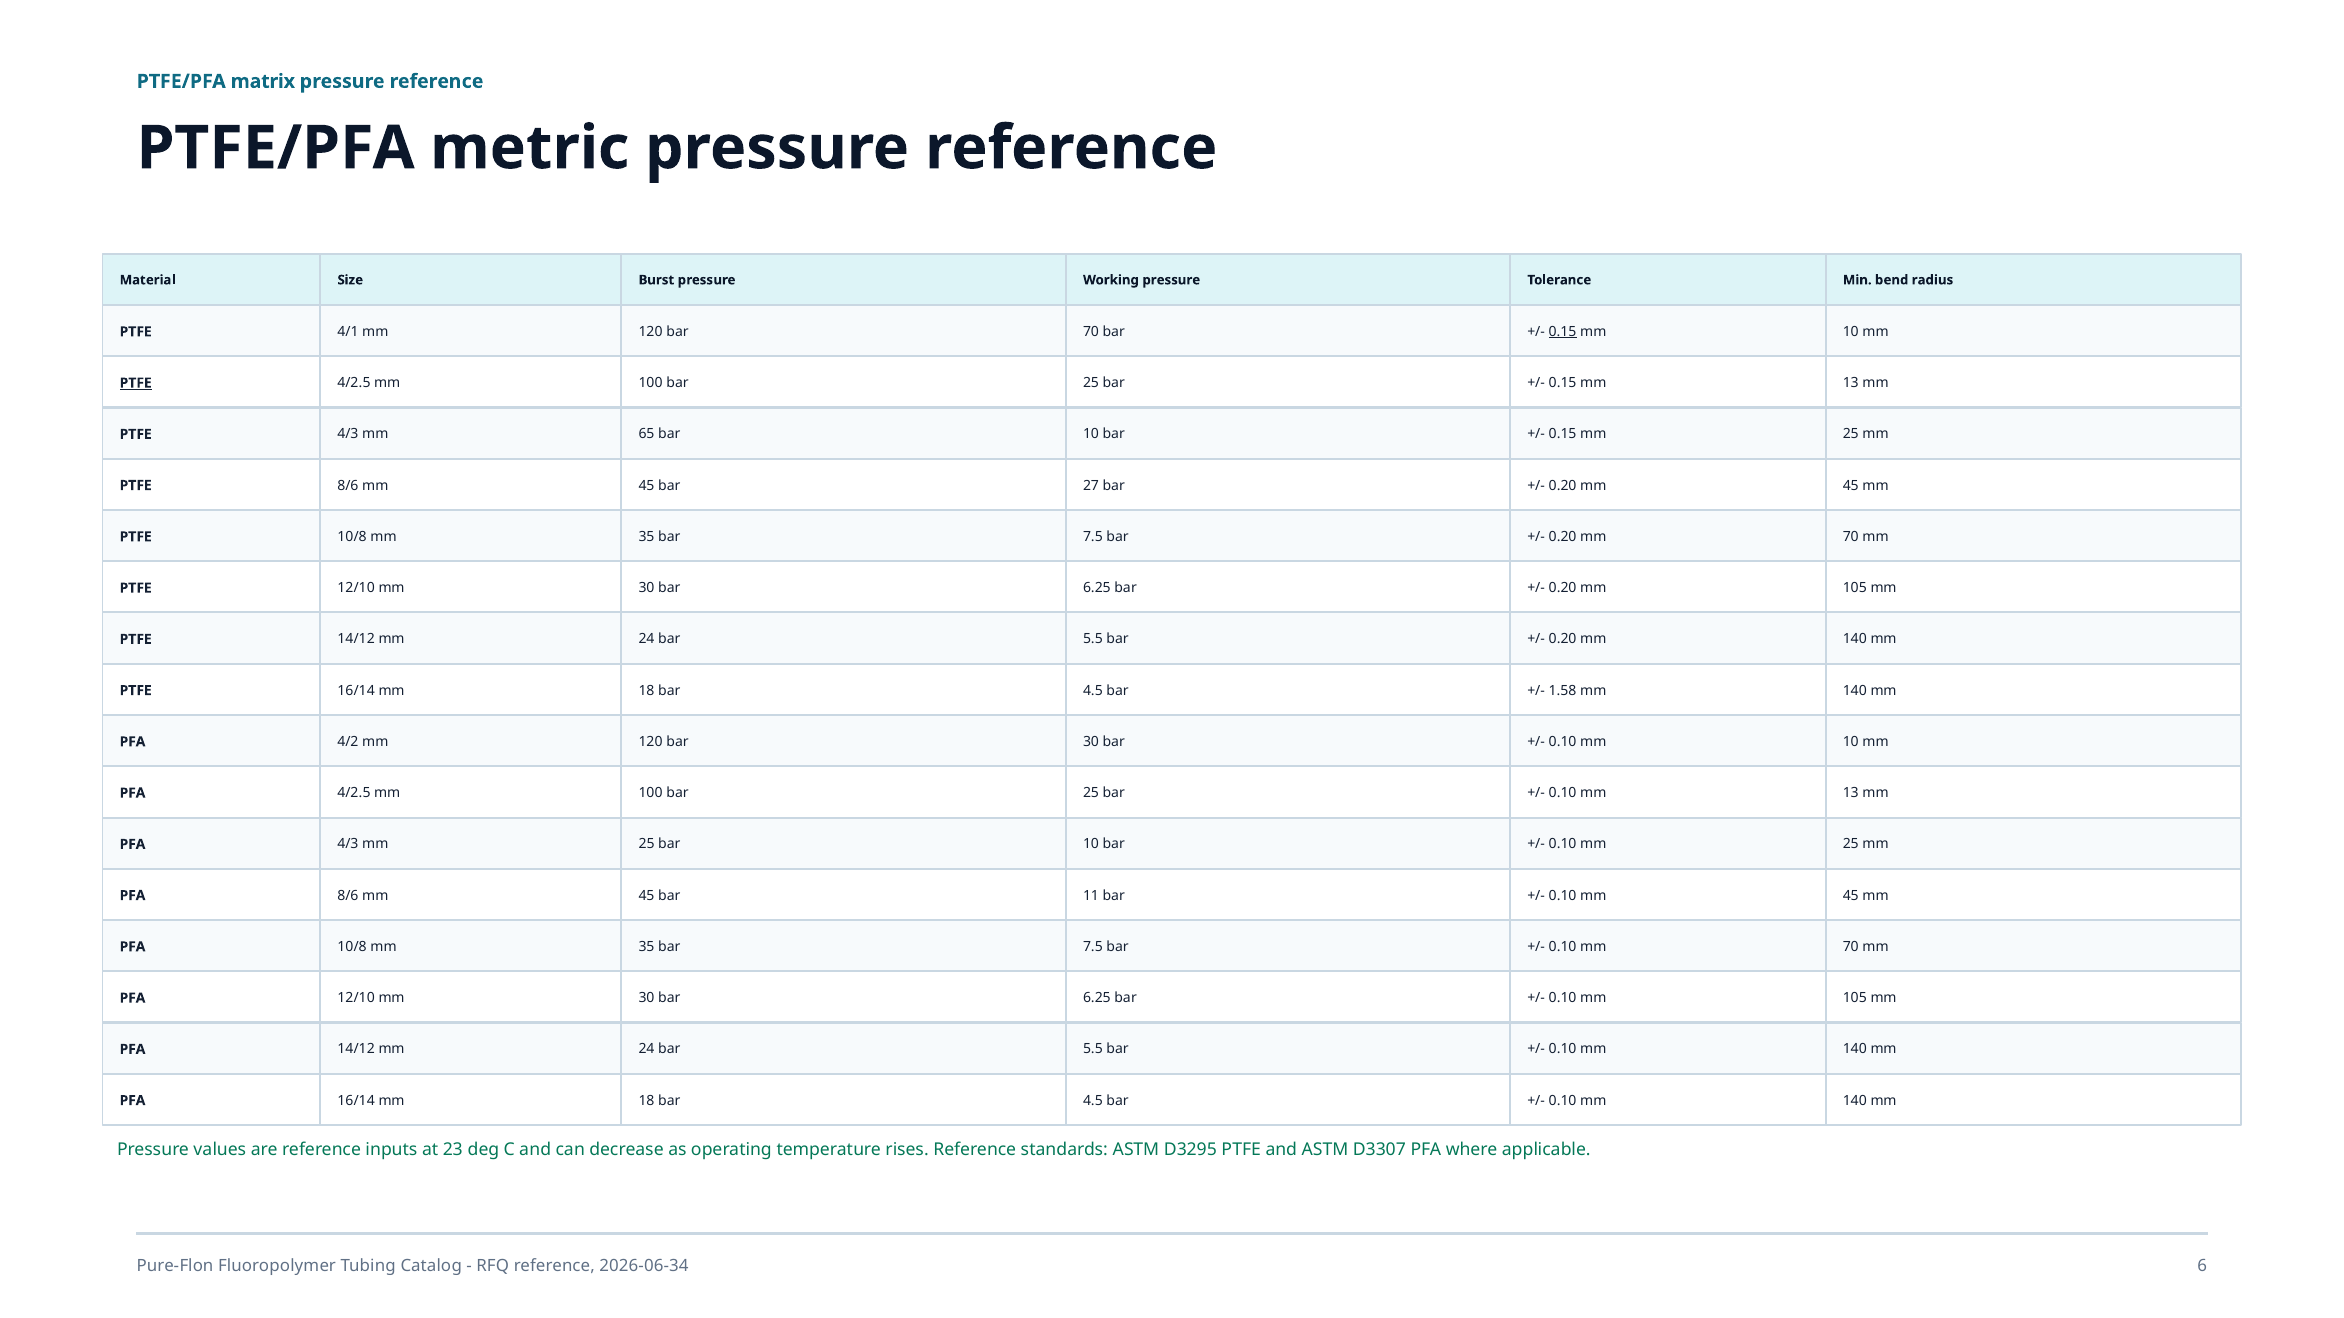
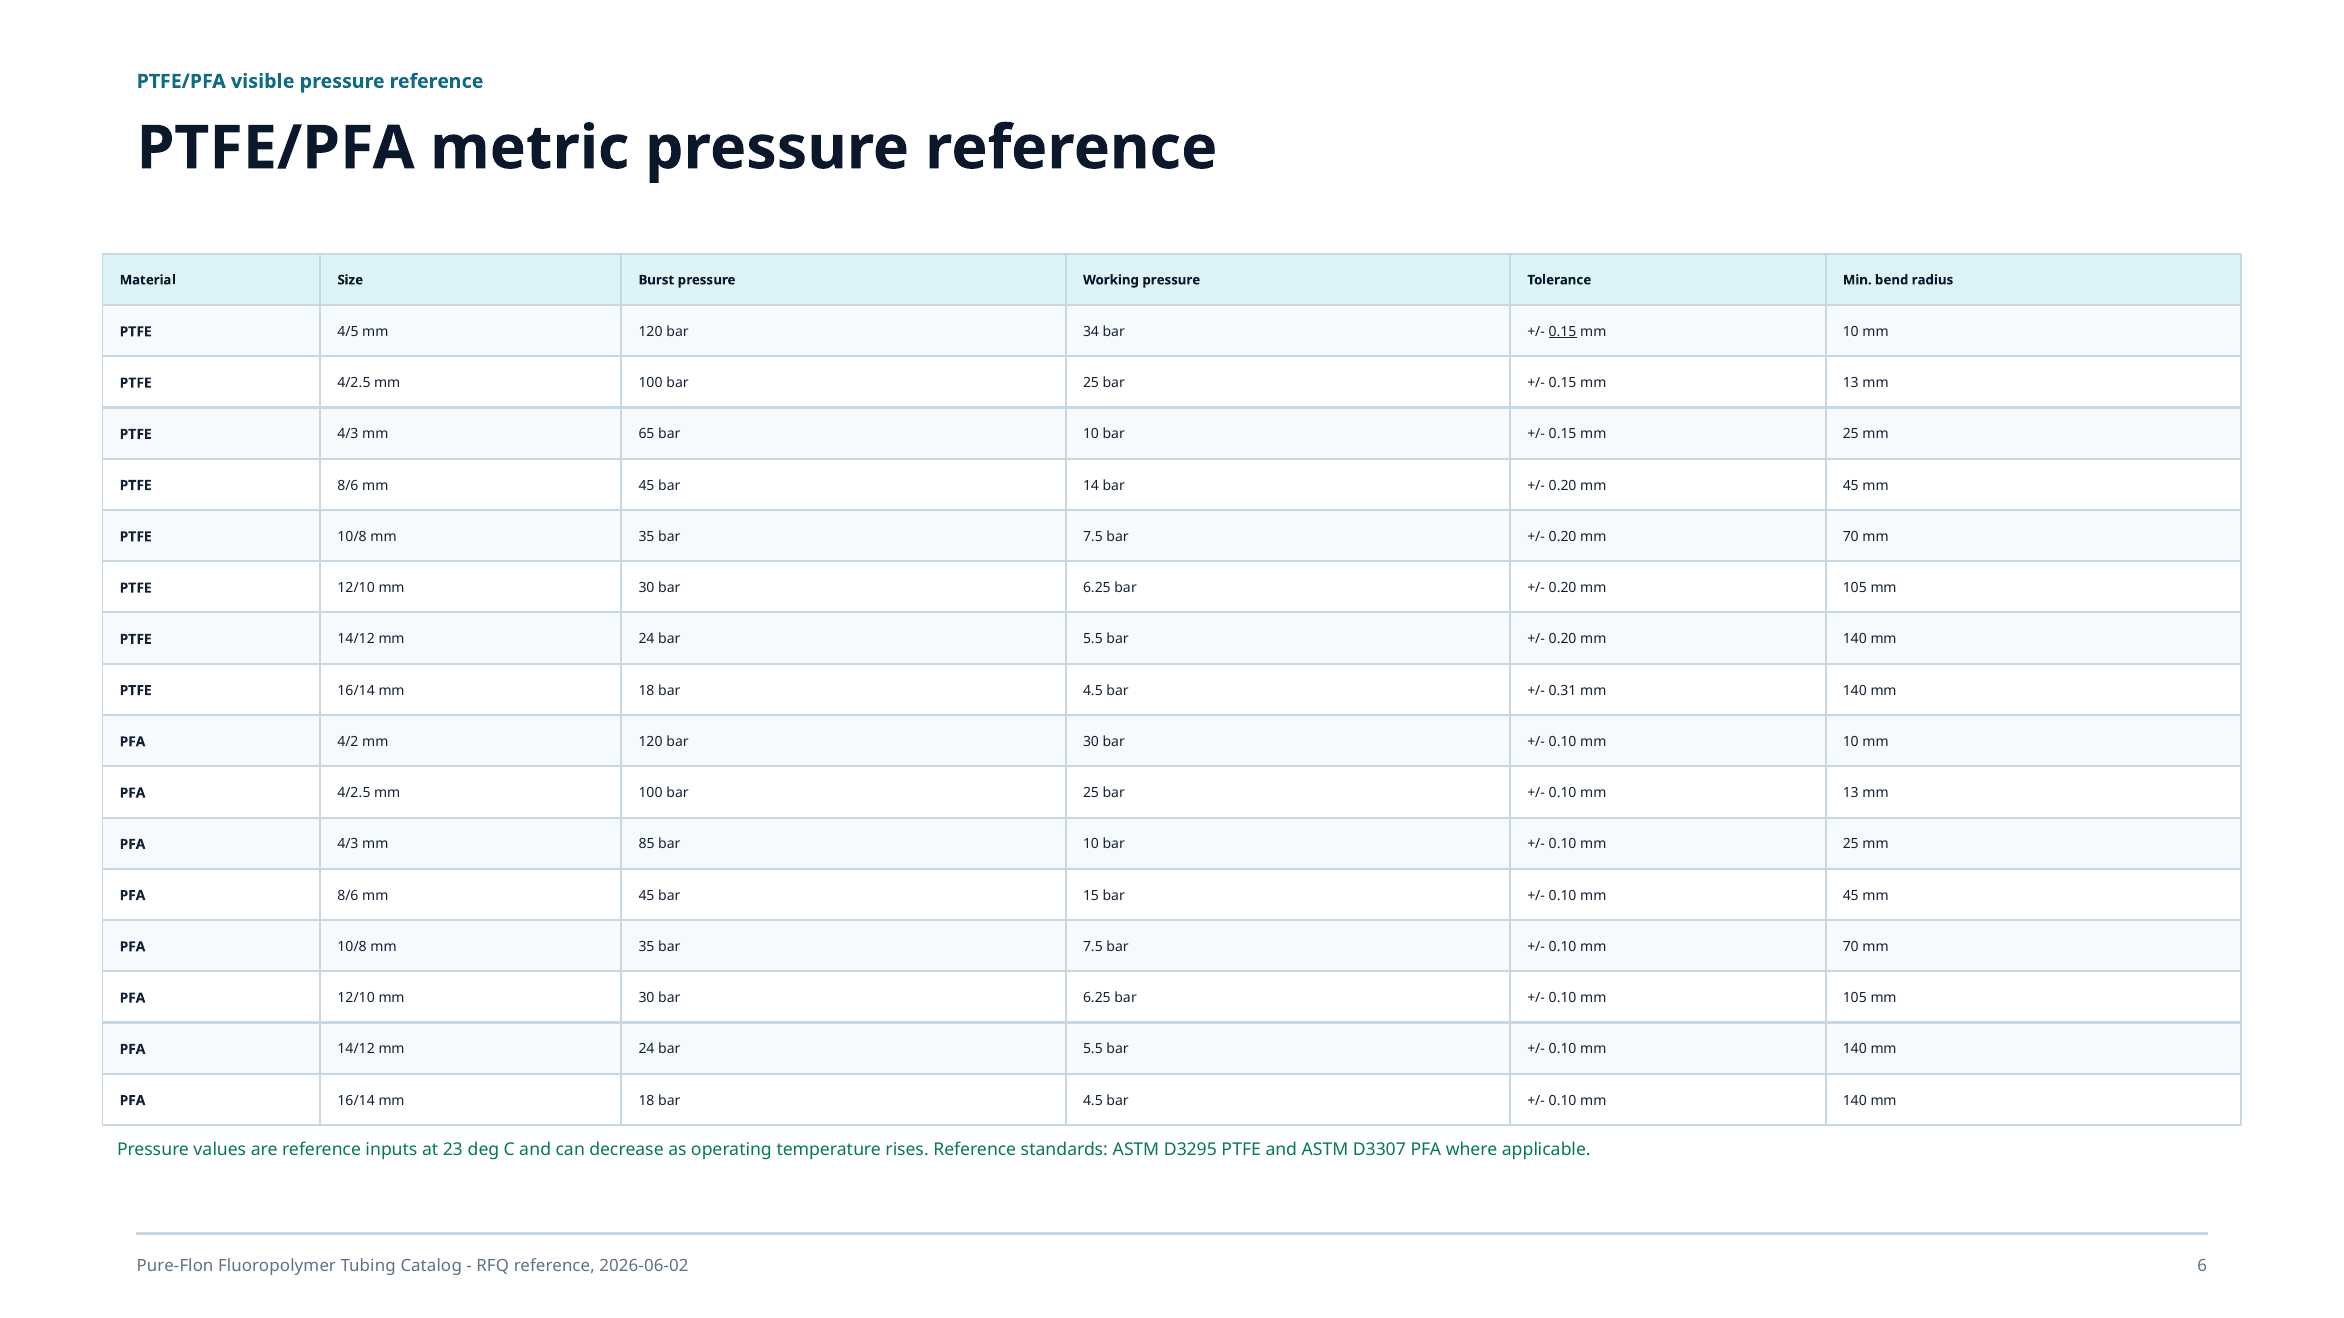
matrix: matrix -> visible (263, 81)
4/1: 4/1 -> 4/5 (348, 332)
bar 70: 70 -> 34 (1091, 332)
PTFE underline: present -> none (136, 383)
27: 27 -> 14 (1091, 486)
1.58: 1.58 -> 0.31 (1563, 691)
4/3 mm 25: 25 -> 85 (647, 845)
11: 11 -> 15 (1091, 896)
2026-06-34: 2026-06-34 -> 2026-06-02 (644, 1266)
